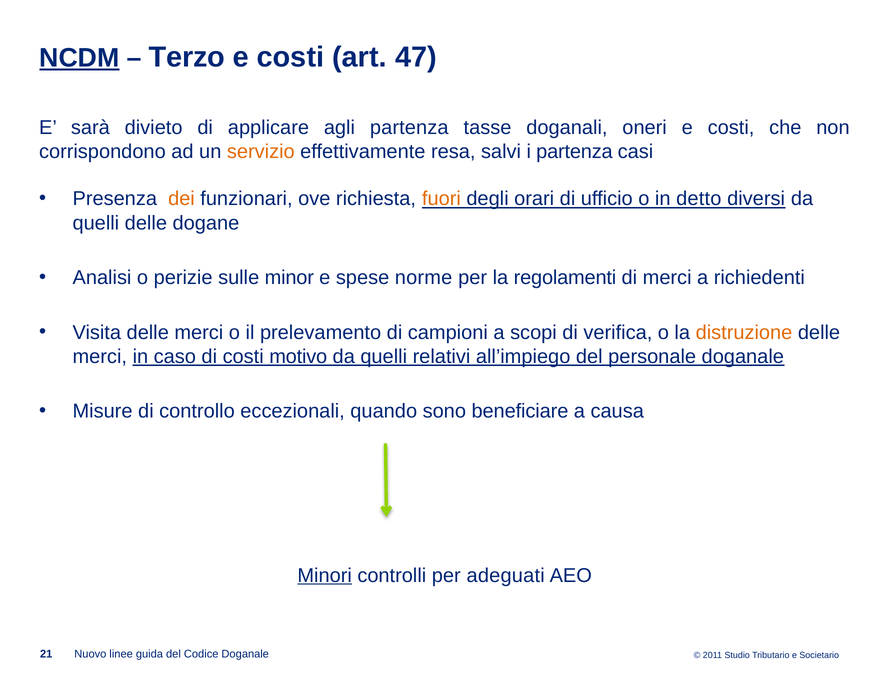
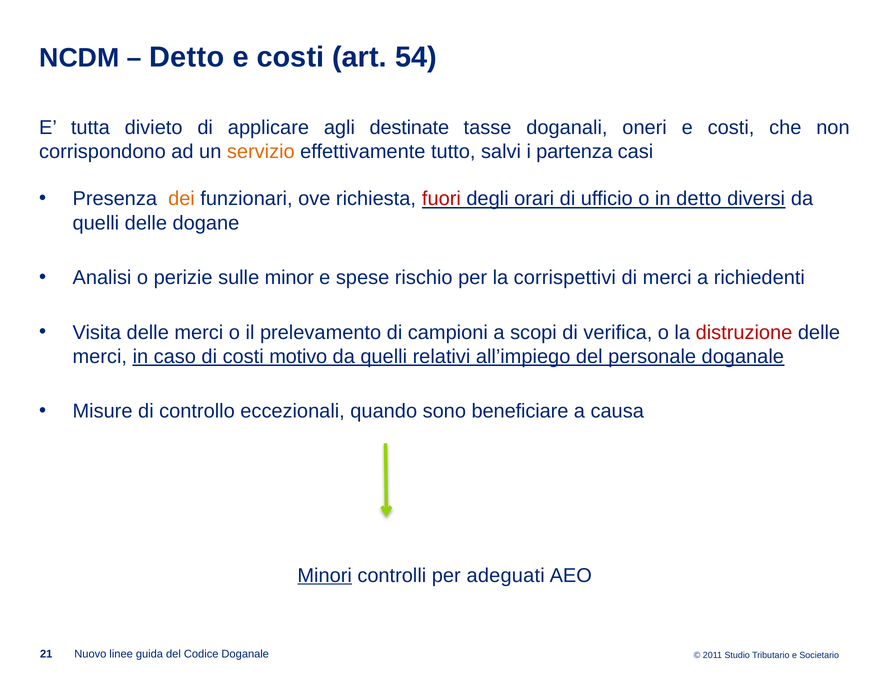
NCDM underline: present -> none (79, 58)
Terzo: Terzo -> Detto (187, 57)
47: 47 -> 54 (416, 57)
sarà: sarà -> tutta (90, 127)
agli partenza: partenza -> destinate (409, 127)
resa: resa -> tutto (453, 151)
fuori colour: orange -> red (441, 199)
norme: norme -> rischio (424, 278)
regolamenti: regolamenti -> corrispettivi (565, 278)
distruzione colour: orange -> red (744, 332)
